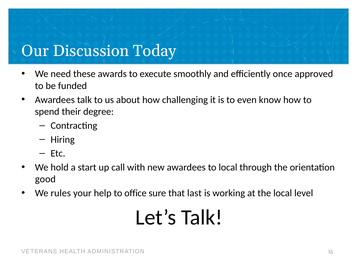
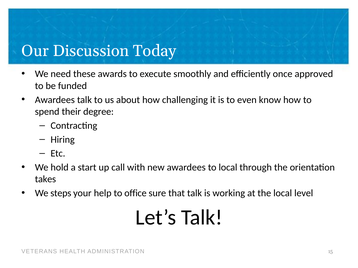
good: good -> takes (45, 180)
rules: rules -> steps (61, 193)
that last: last -> talk (195, 193)
